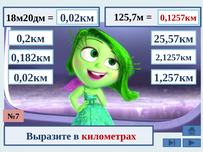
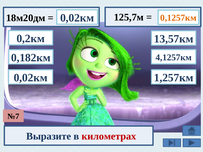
0,1257км colour: red -> orange (178, 18)
25,57км: 25,57км -> 13,57км (174, 39)
2,1257км: 2,1257км -> 4,1257км (174, 58)
